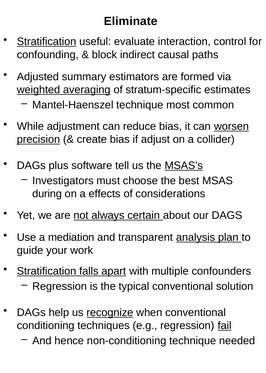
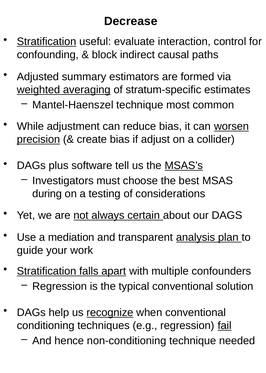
Eliminate: Eliminate -> Decrease (131, 21)
effects: effects -> testing (105, 194)
